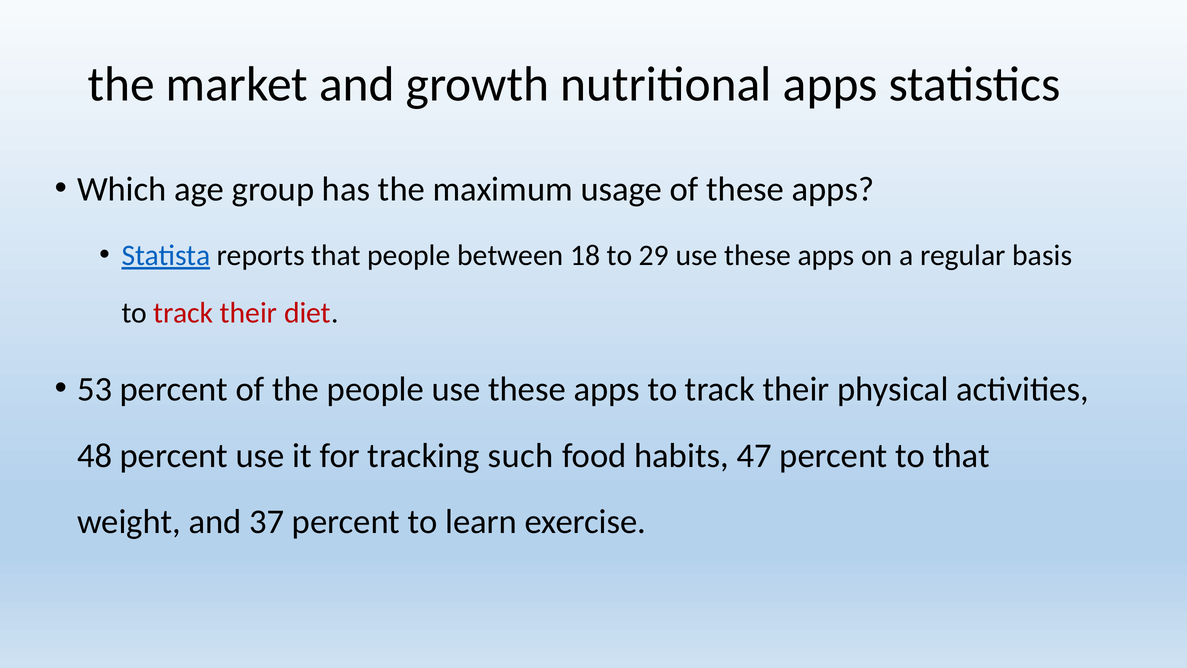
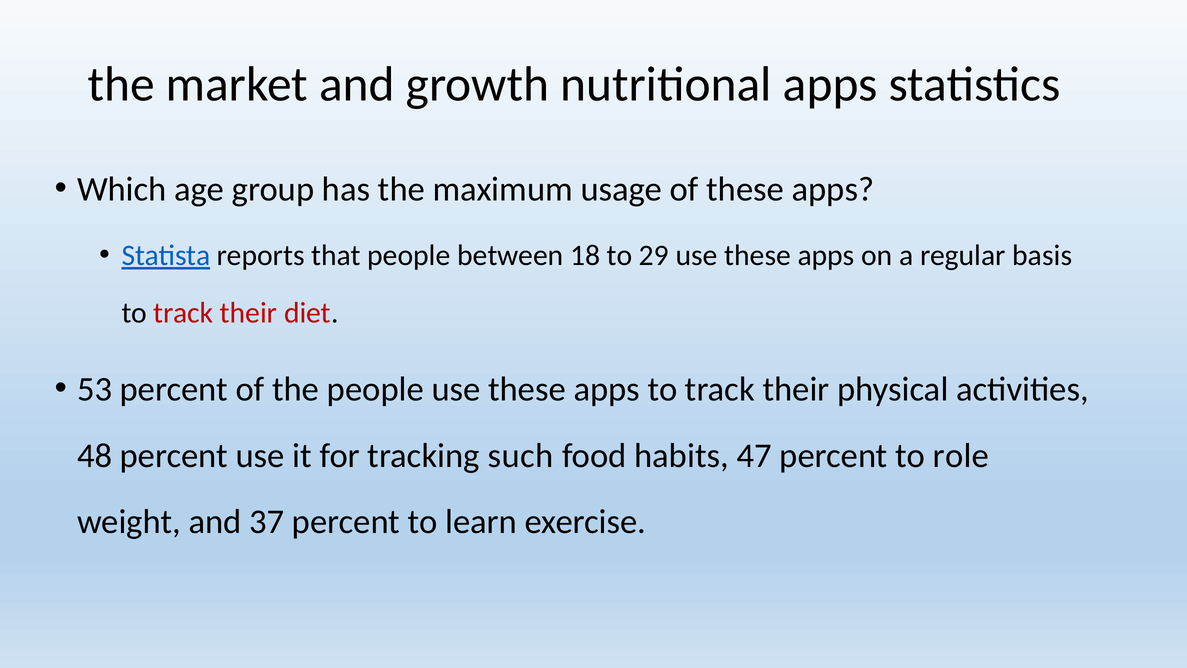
to that: that -> role (961, 455)
